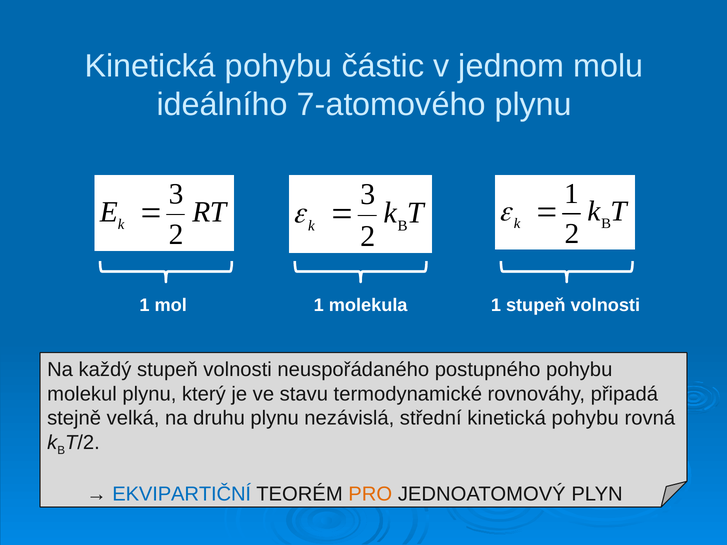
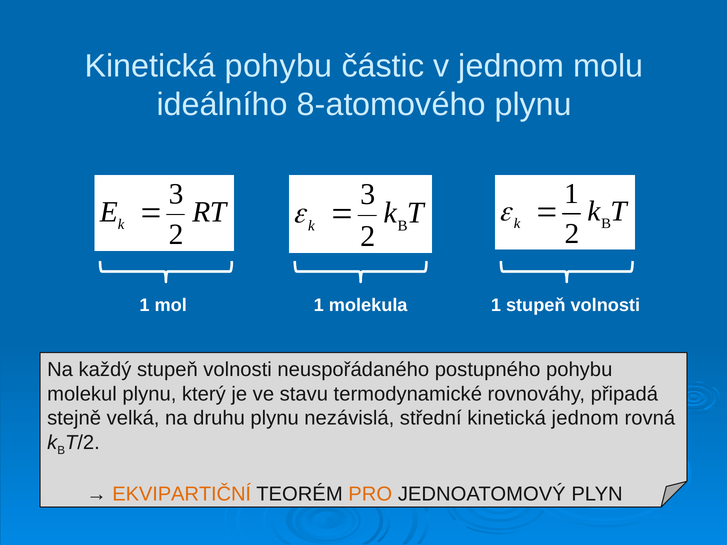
7-atomového: 7-atomového -> 8-atomového (391, 105)
střední kinetická pohybu: pohybu -> jednom (585, 418)
EKVIPARTIČNÍ colour: blue -> orange (182, 494)
